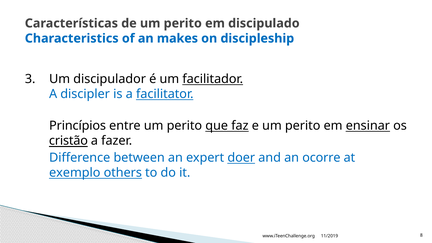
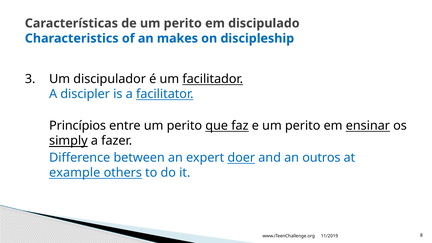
cristão: cristão -> simply (68, 141)
ocorre: ocorre -> outros (321, 158)
exemplo: exemplo -> example (75, 173)
